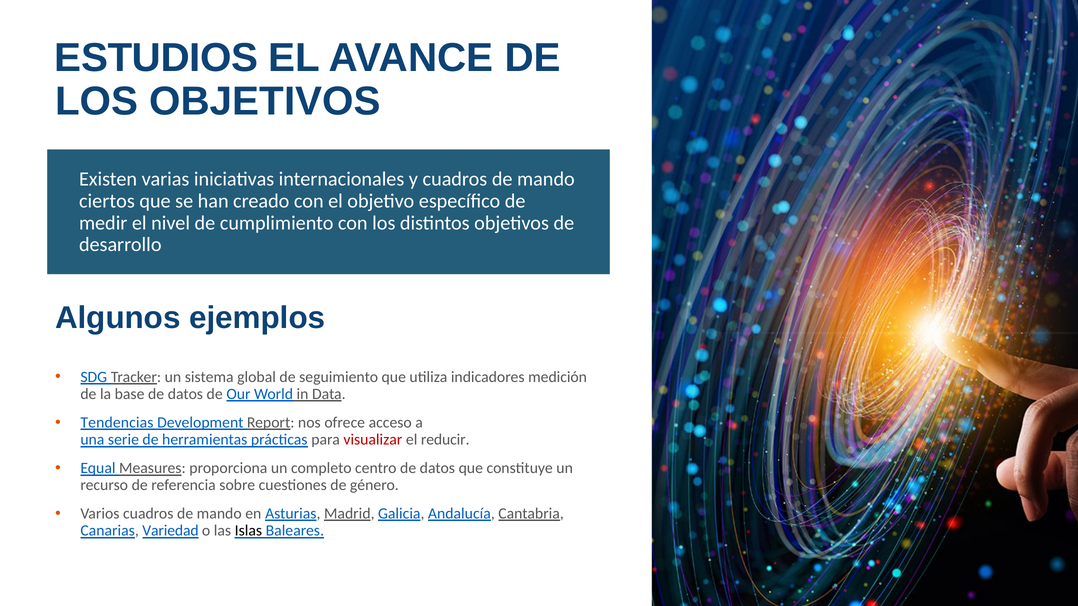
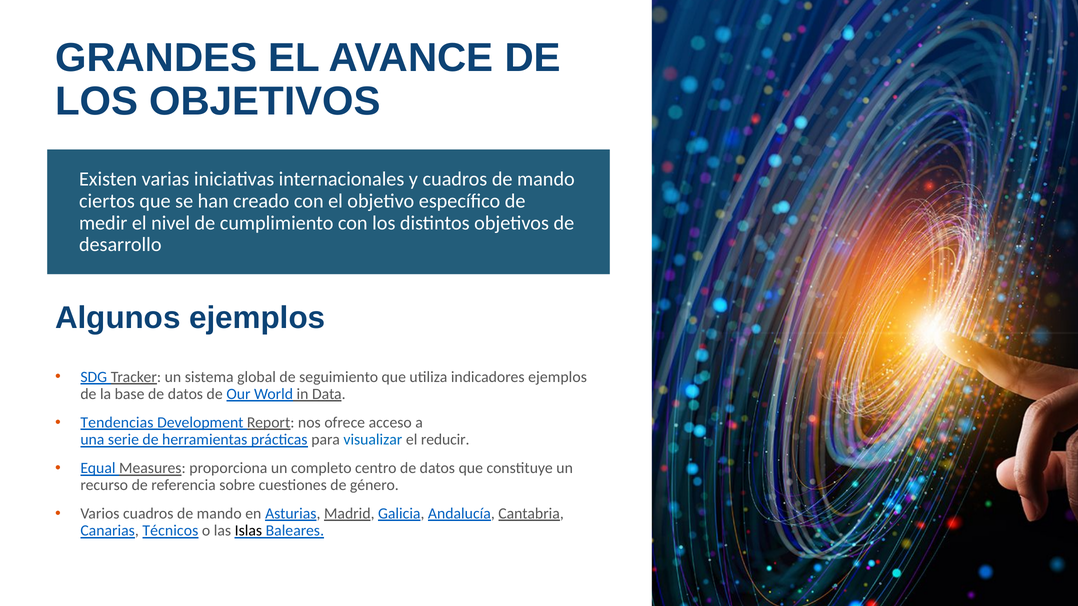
ESTUDIOS: ESTUDIOS -> GRANDES (156, 58)
indicadores medición: medición -> ejemplos (558, 377)
visualizar colour: red -> blue (373, 440)
Variedad: Variedad -> Técnicos (170, 531)
